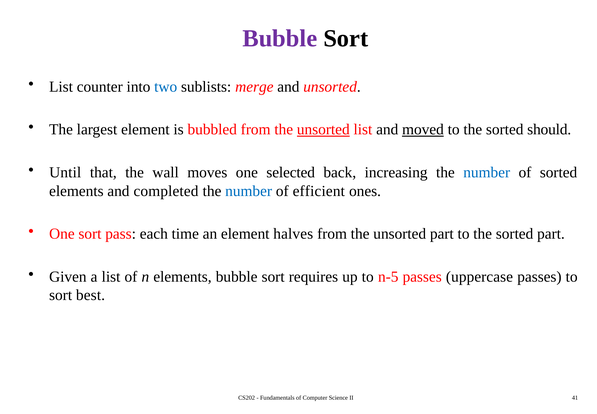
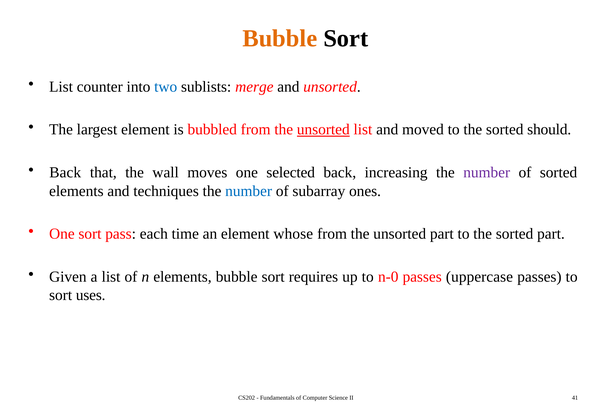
Bubble colour: purple -> orange (280, 38)
moved underline: present -> none (423, 129)
Until: Until -> Back (65, 172)
number colour: blue -> purple (487, 172)
completed: completed -> techniques (166, 191)
efficient: efficient -> subarray (319, 191)
halves: halves -> whose (293, 233)
n-5: n-5 -> n-0 (388, 276)
best: best -> uses (91, 295)
